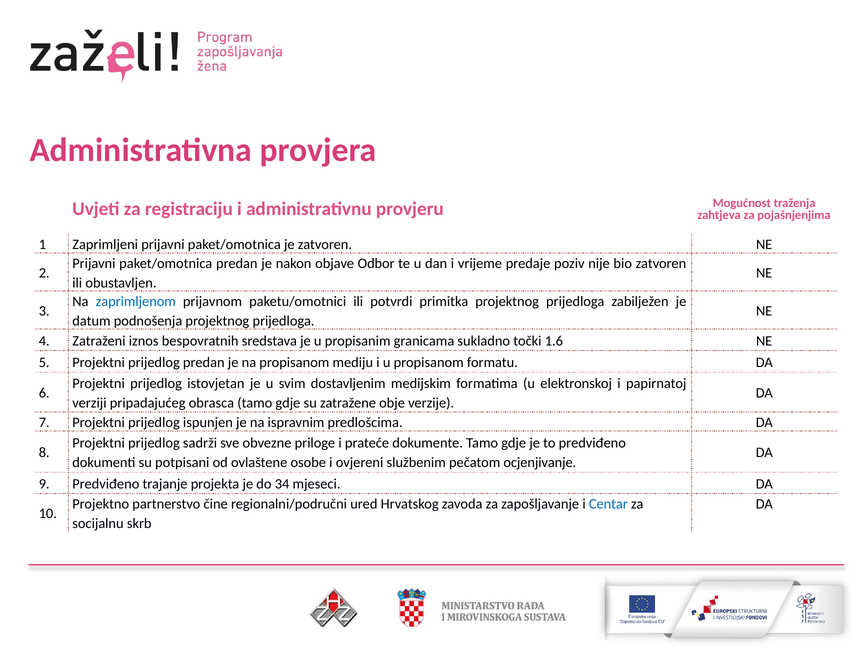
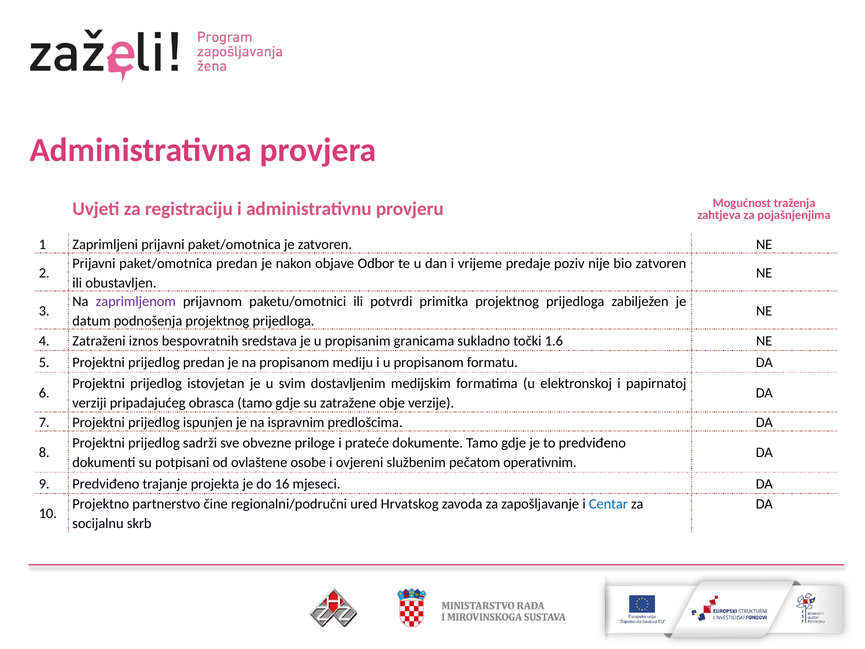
zaprimljenom colour: blue -> purple (136, 301)
ocjenjivanje: ocjenjivanje -> operativnim (540, 462)
34: 34 -> 16 (282, 484)
